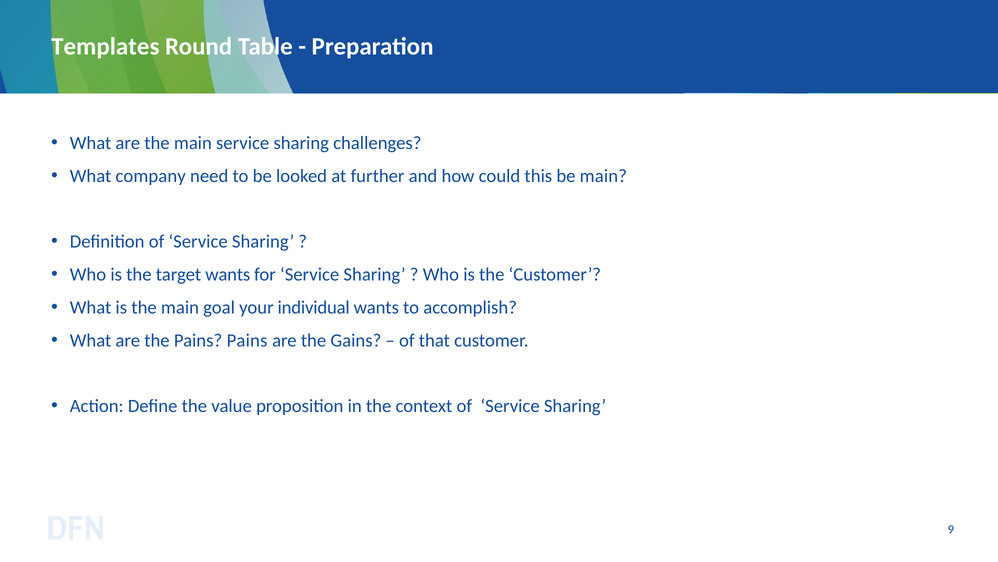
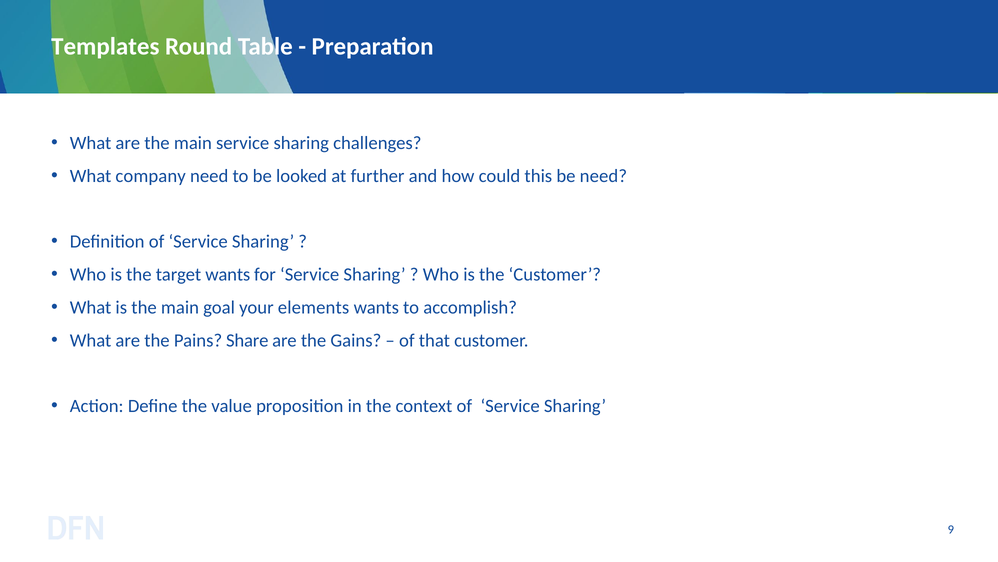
be main: main -> need (603, 176)
individual: individual -> elements (314, 307)
Pains Pains: Pains -> Share (247, 340)
